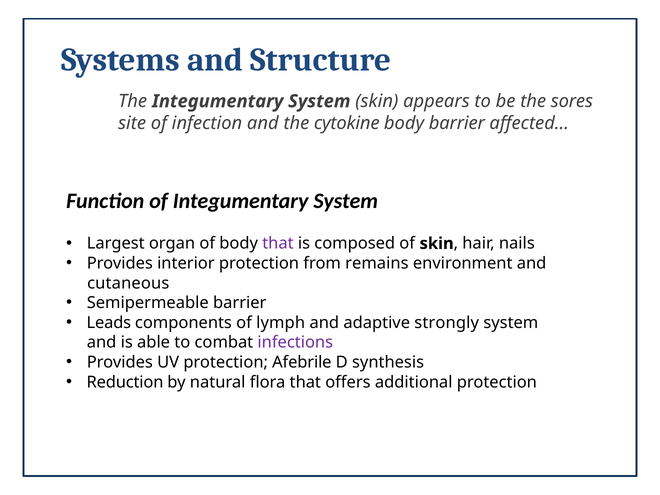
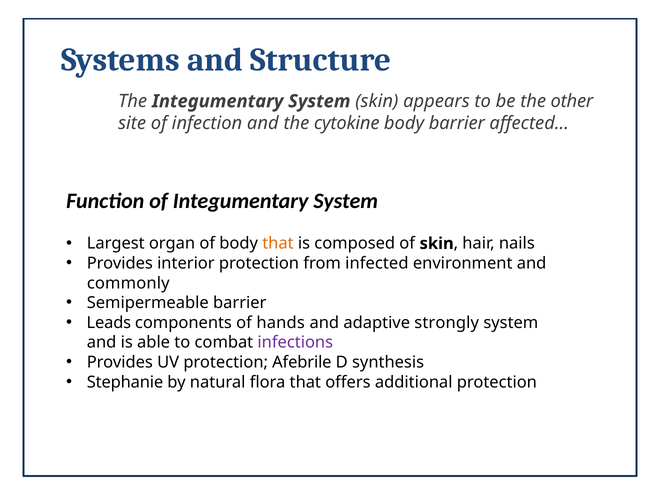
sores: sores -> other (572, 101)
that colour: purple -> orange (278, 244)
remains: remains -> infected (377, 263)
cutaneous: cutaneous -> commonly (128, 283)
lymph: lymph -> hands (281, 323)
Reduction: Reduction -> Stephanie (125, 382)
